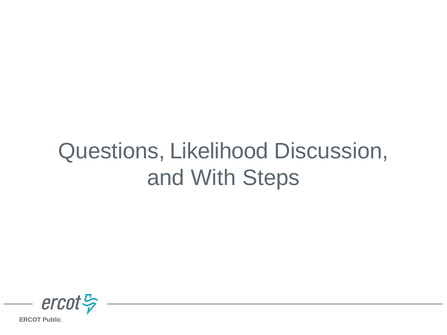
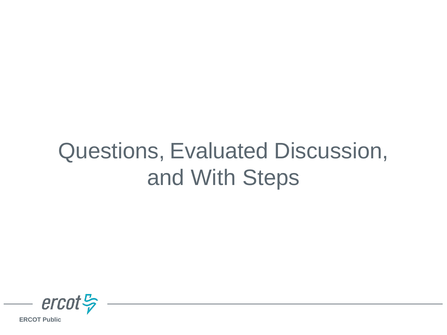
Likelihood: Likelihood -> Evaluated (219, 151)
